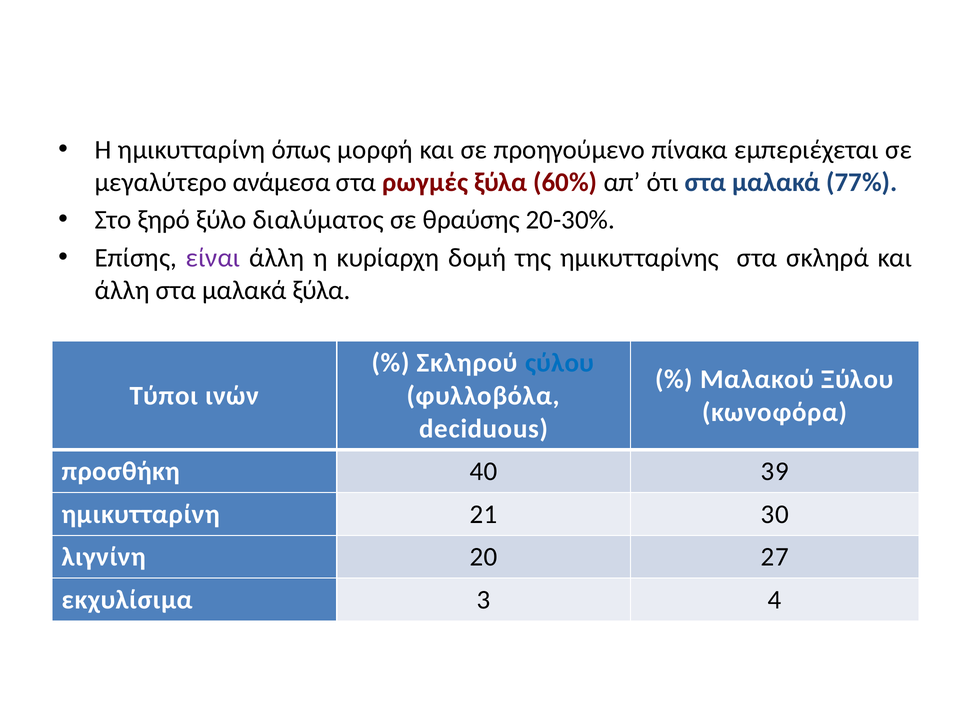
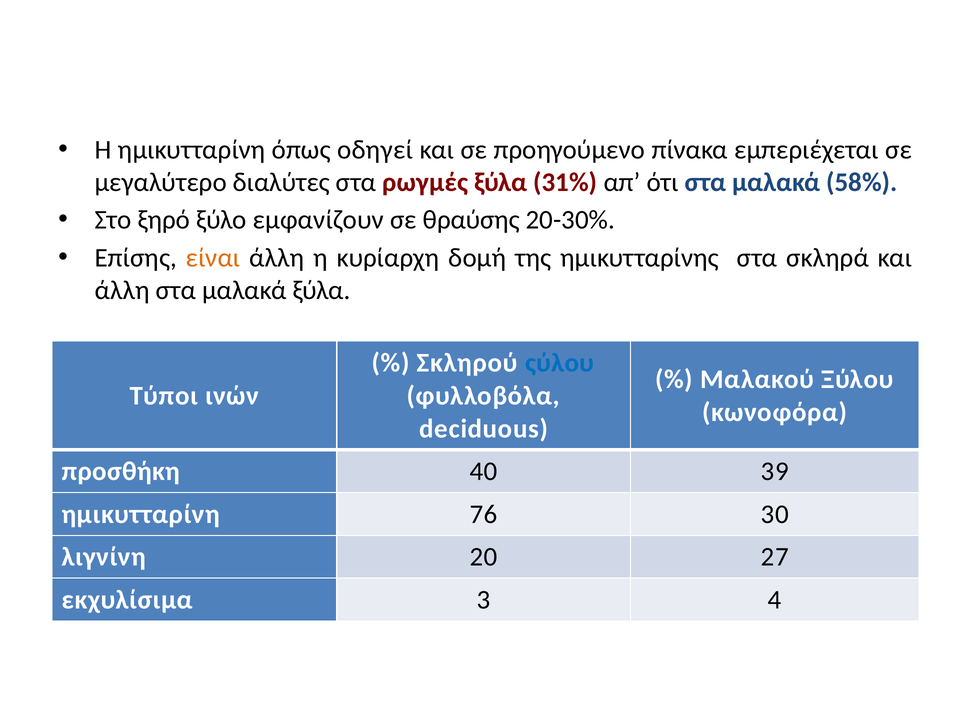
μορφή: μορφή -> οδηγεί (375, 150)
ανάμεσα: ανάμεσα -> διαλύτες (281, 182)
60%: 60% -> 31% (565, 182)
77%: 77% -> 58% (862, 182)
διαλύματος: διαλύματος -> εμφανίζουν (318, 220)
είναι colour: purple -> orange (213, 258)
21: 21 -> 76 (484, 514)
